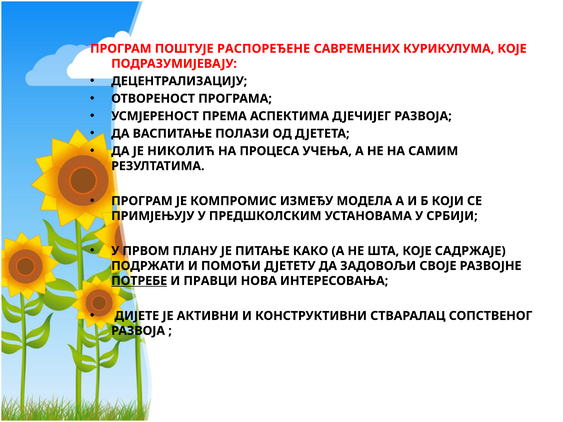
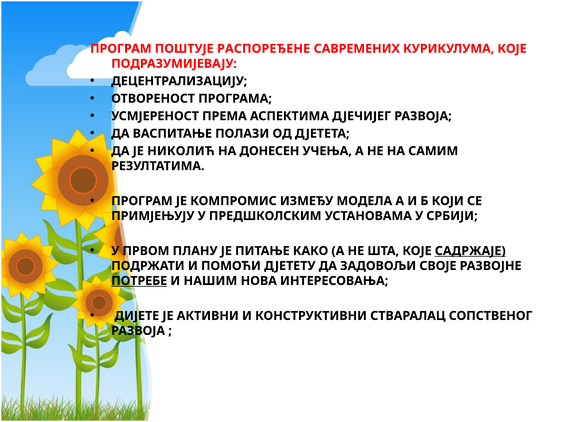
ПРОЦЕСА: ПРОЦЕСА -> ДОНЕСЕН (269, 151)
САДРЖАЈЕ underline: none -> present (470, 251)
ПРАВЦИ: ПРАВЦИ -> НАШИМ (210, 281)
